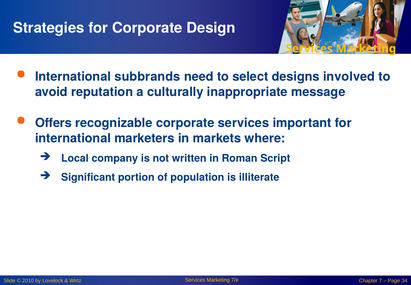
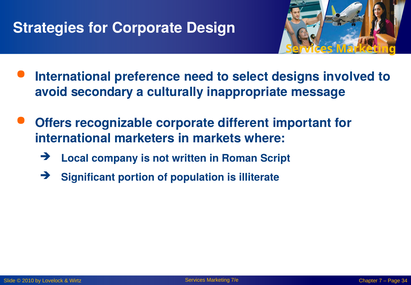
subbrands: subbrands -> preference (147, 77)
reputation: reputation -> secondary (102, 92)
corporate services: services -> different (244, 123)
